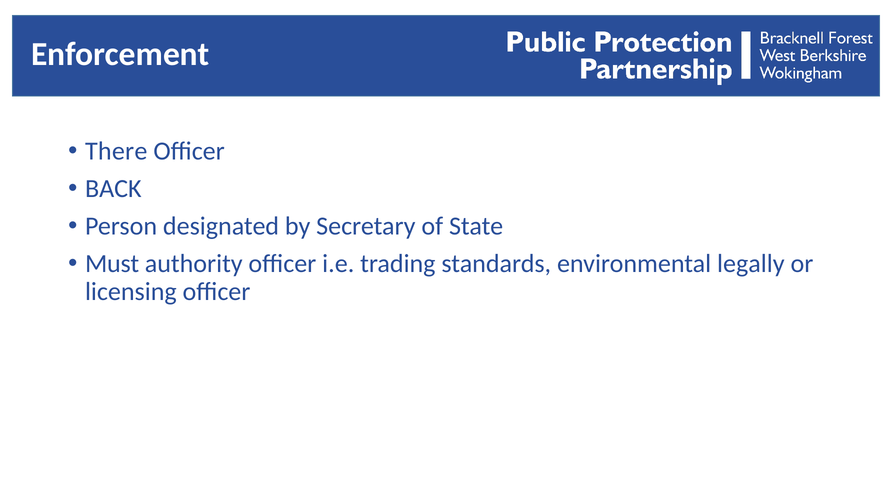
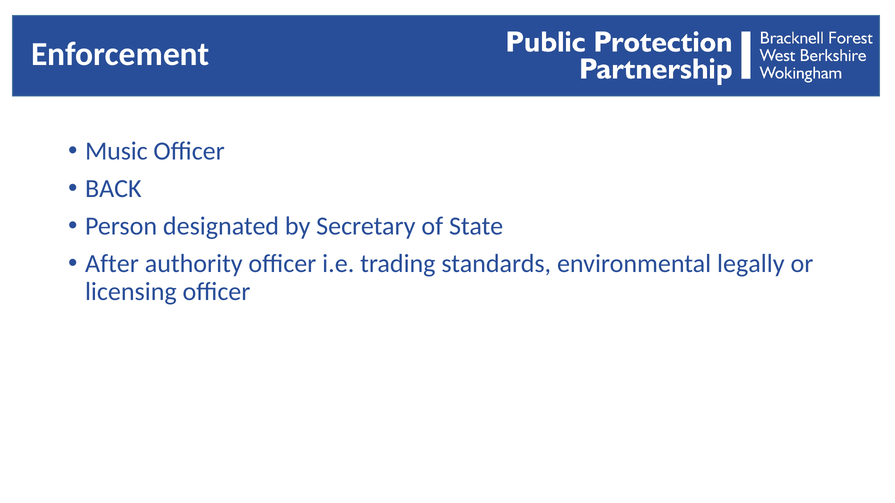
There: There -> Music (116, 151)
Must: Must -> After (112, 264)
